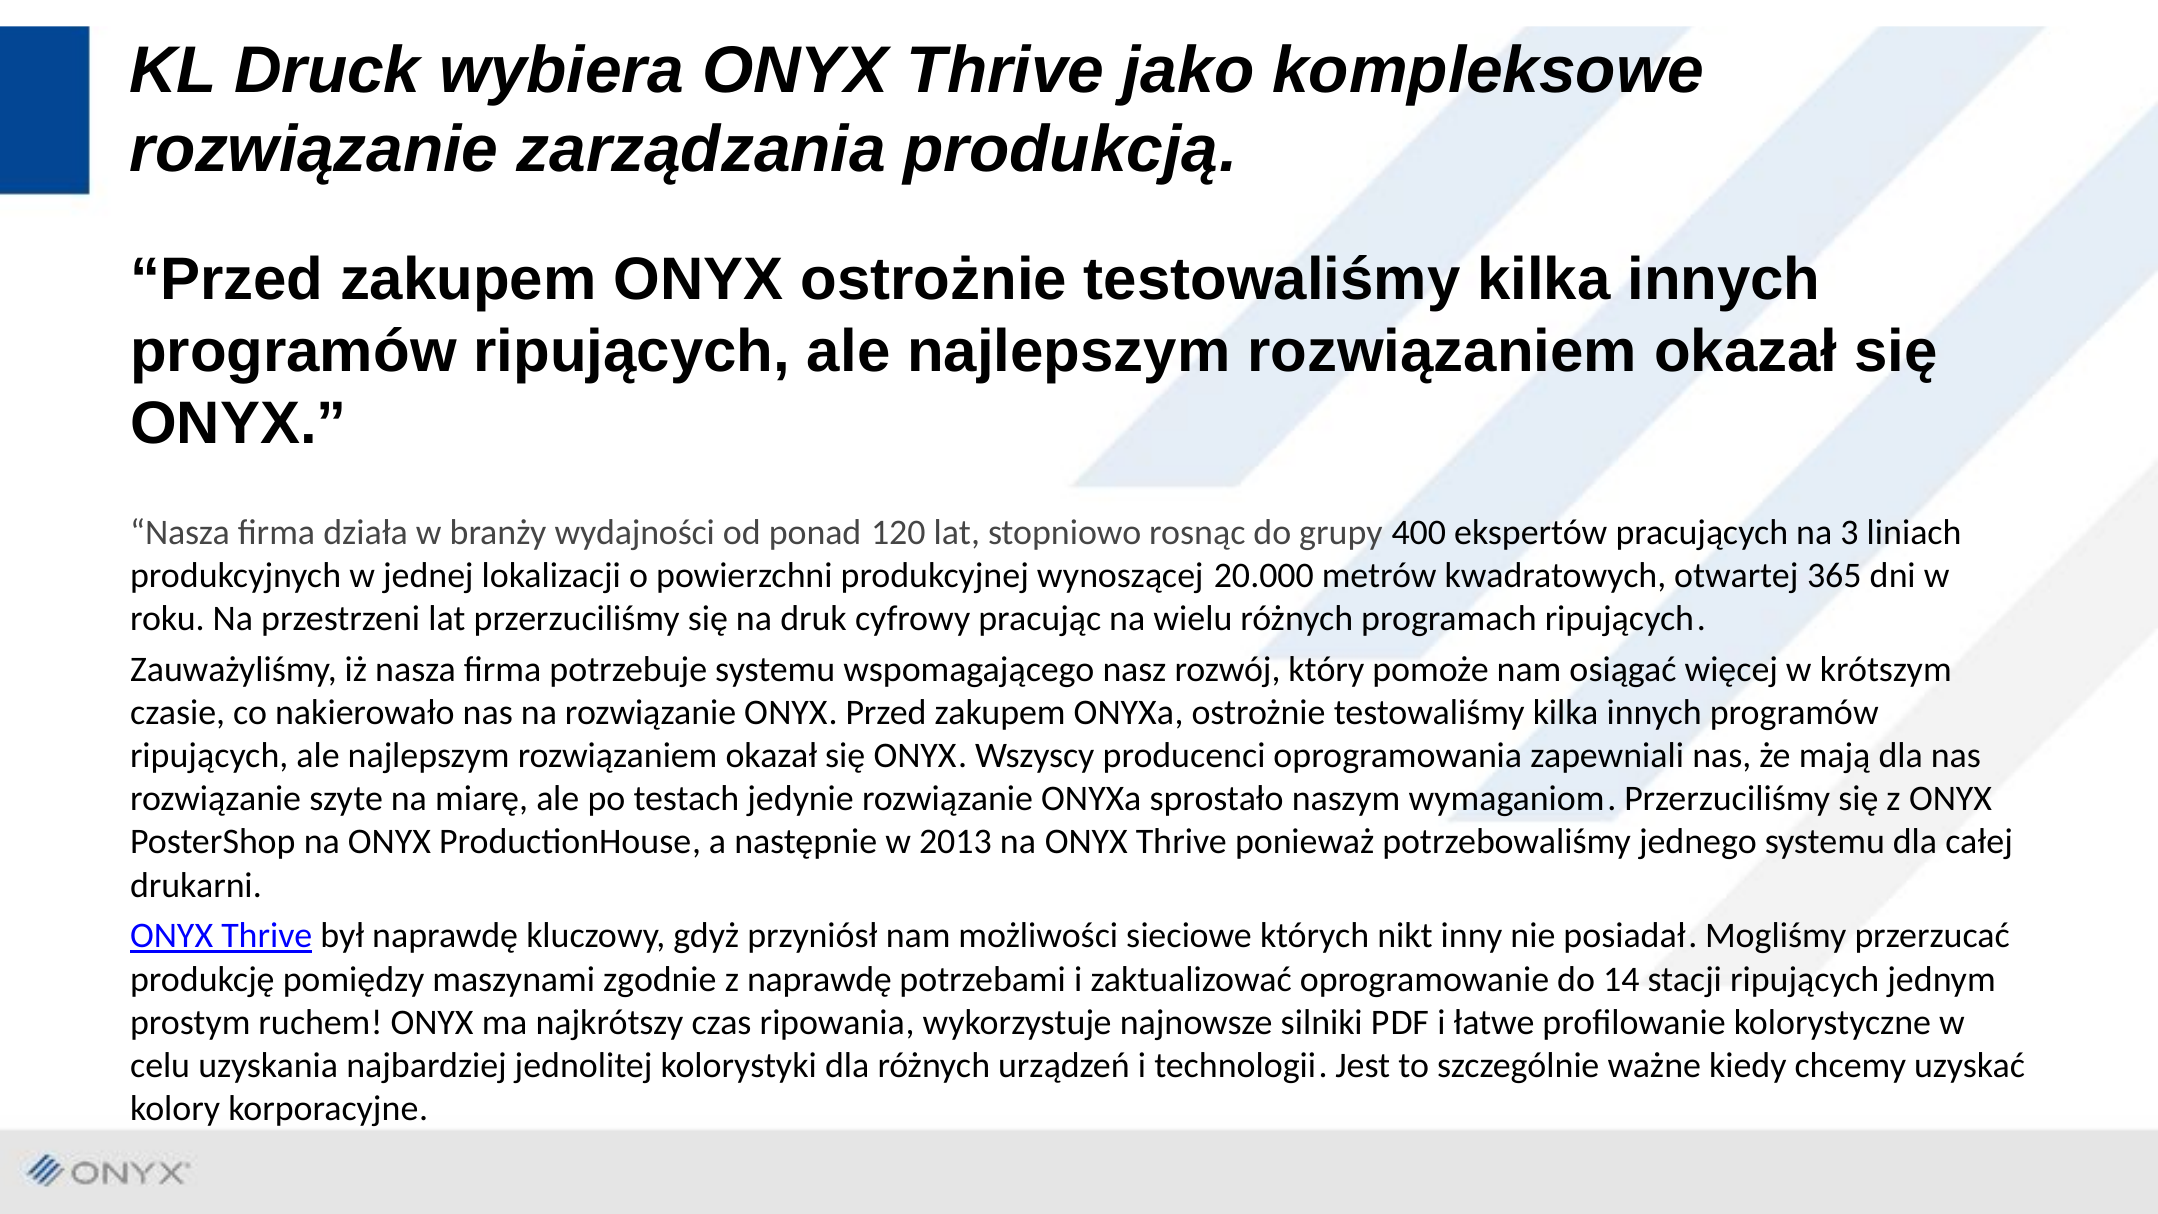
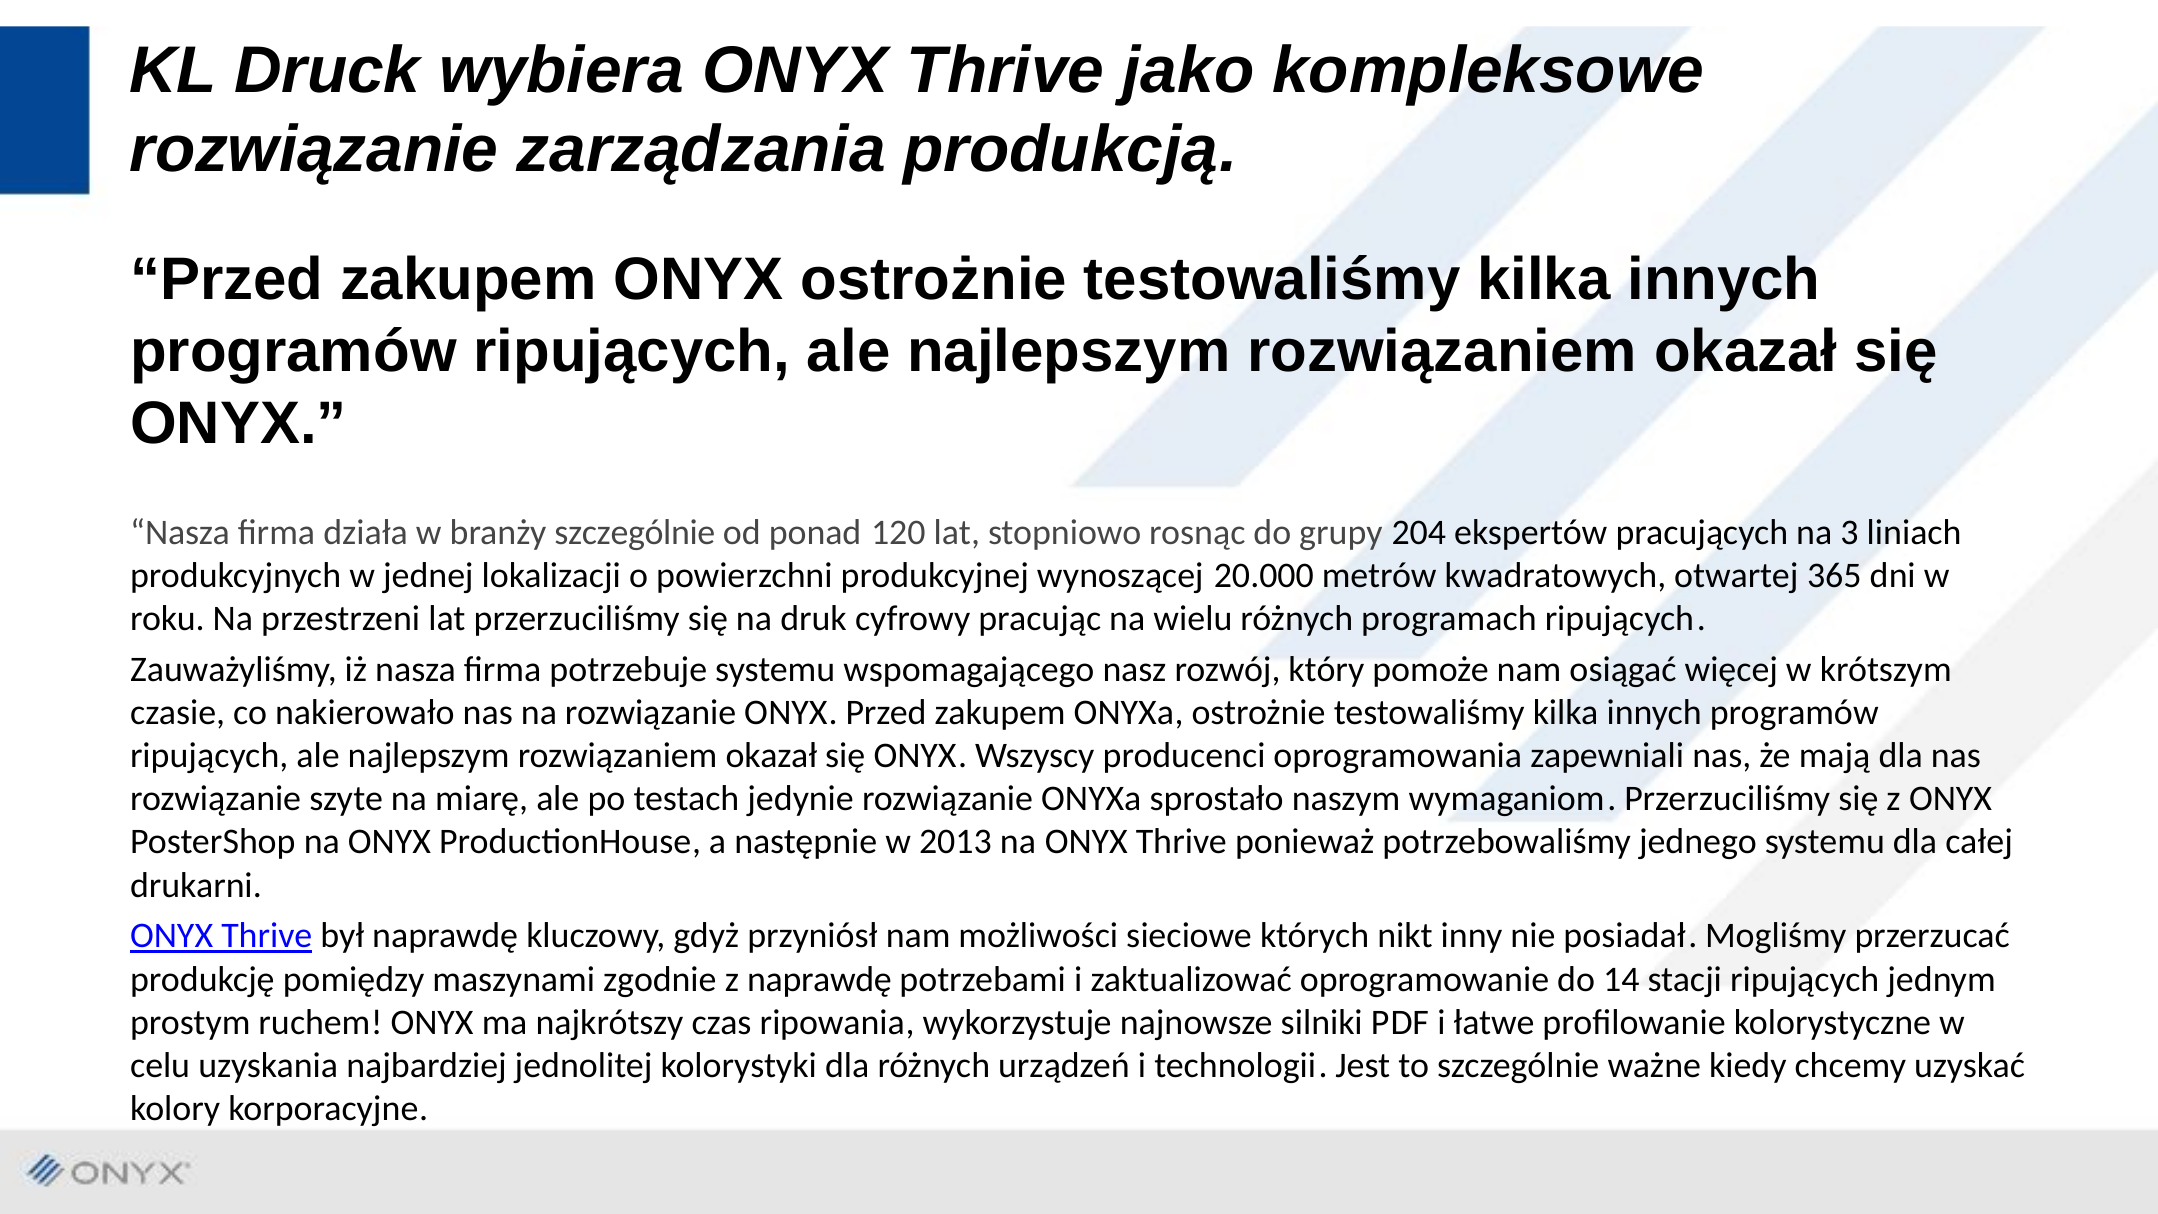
branży wydajności: wydajności -> szczególnie (635, 533)
400: 400 -> 204 (1419, 533)
